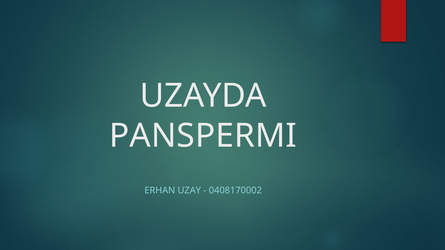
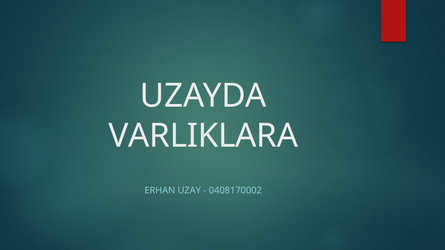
PANSPERMI: PANSPERMI -> VARLIKLARA (203, 136)
